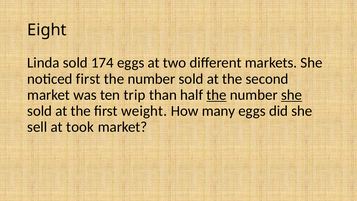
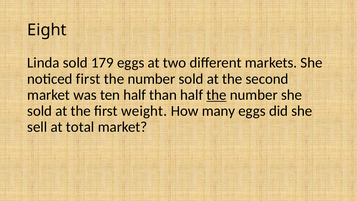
174: 174 -> 179 (102, 63)
ten trip: trip -> half (135, 95)
she underline: present -> none (292, 95)
took: took -> total (80, 127)
